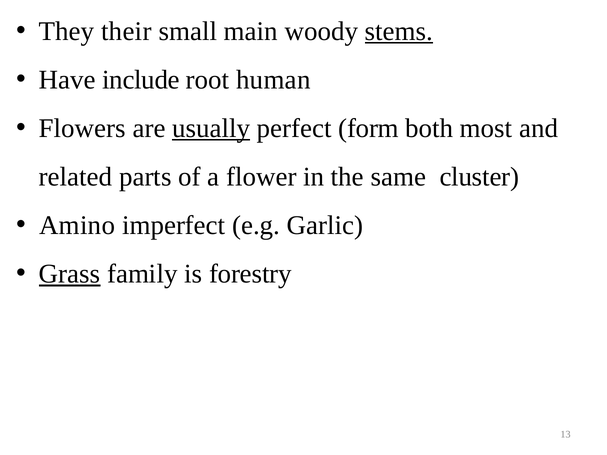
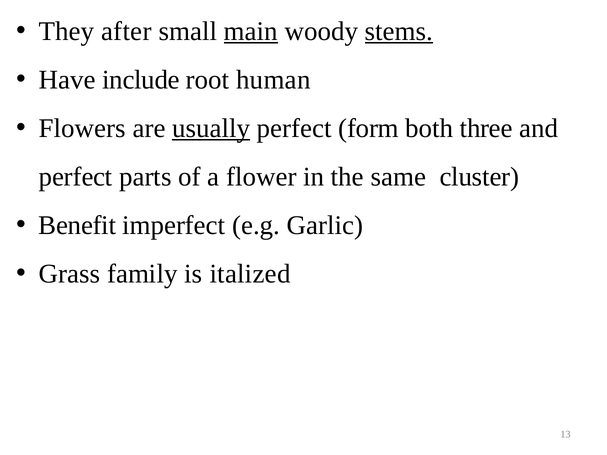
their: their -> after (126, 31)
main underline: none -> present (251, 31)
most: most -> three (486, 128)
related: related -> perfect (76, 177)
Amino: Amino -> Benefit (77, 225)
Grass underline: present -> none (70, 274)
forestry: forestry -> italized (250, 274)
